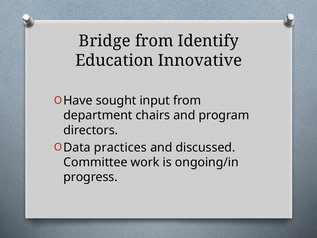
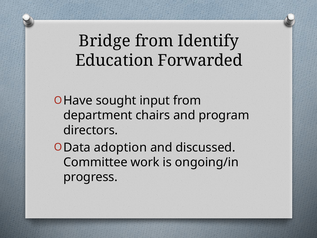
Innovative: Innovative -> Forwarded (200, 60)
practices: practices -> adoption (120, 147)
